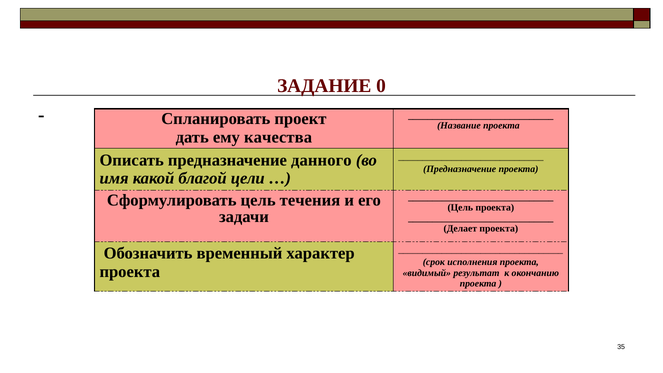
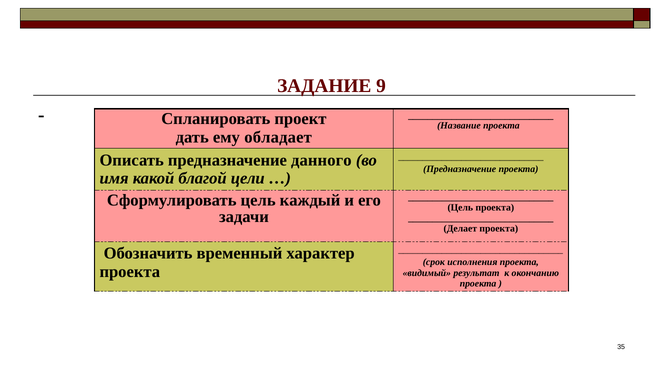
0: 0 -> 9 (381, 86)
качества: качества -> обладает (278, 137)
течения: течения -> каждый (310, 200)
